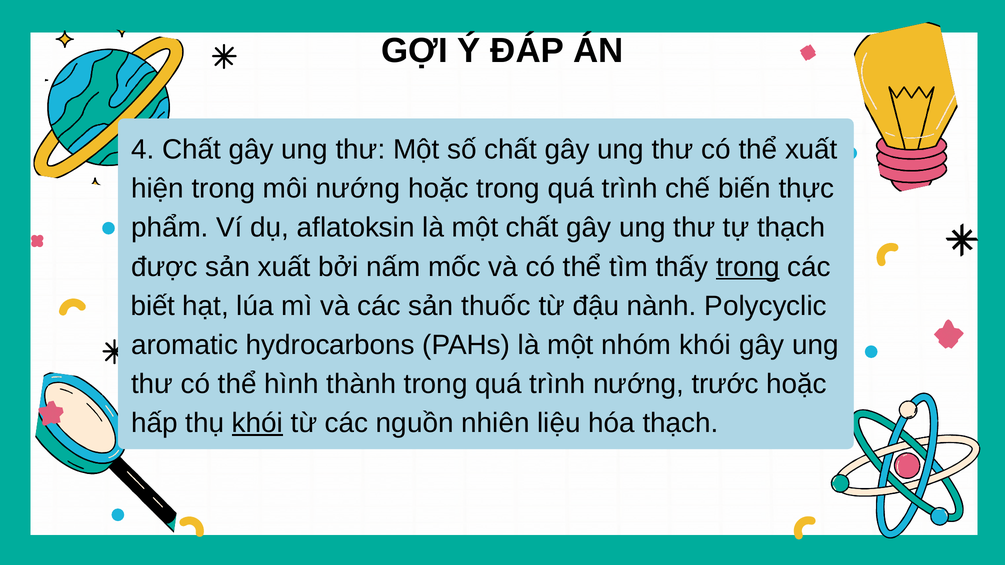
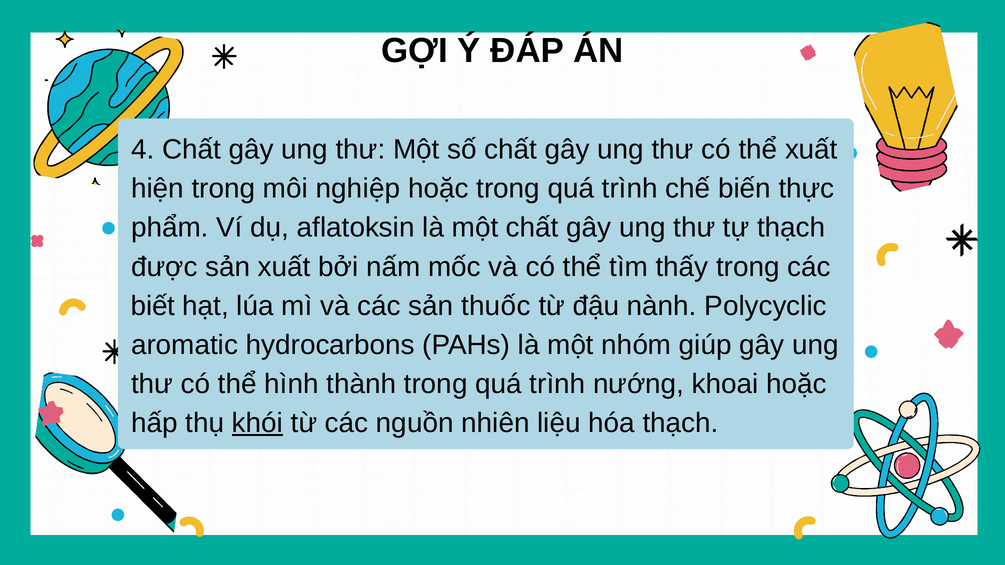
môi nướng: nướng -> nghiệp (358, 189)
trong underline: present -> none (748, 267)
nhóm khói: khói -> giúp (705, 345)
trước: trước -> khoai (725, 384)
